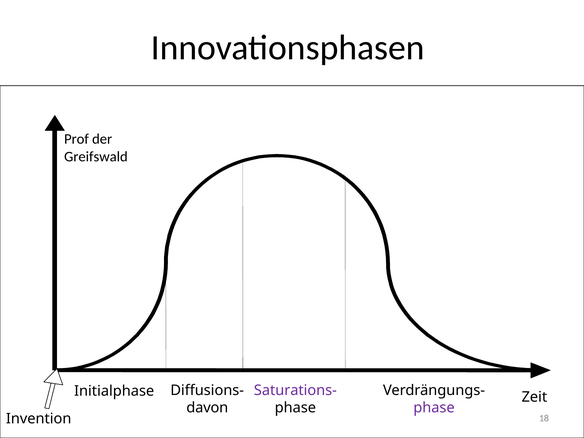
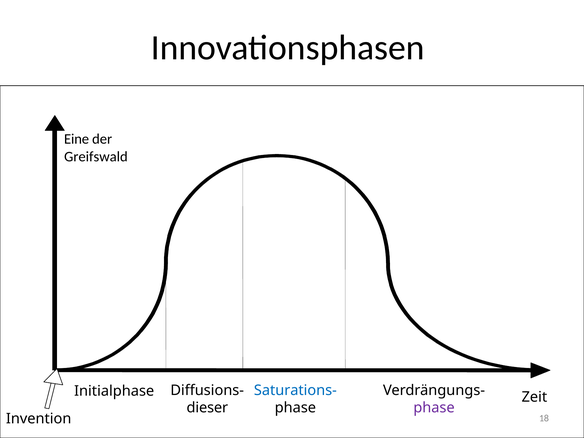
Prof: Prof -> Eine (77, 139)
Saturations- colour: purple -> blue (295, 390)
davon: davon -> dieser (207, 408)
